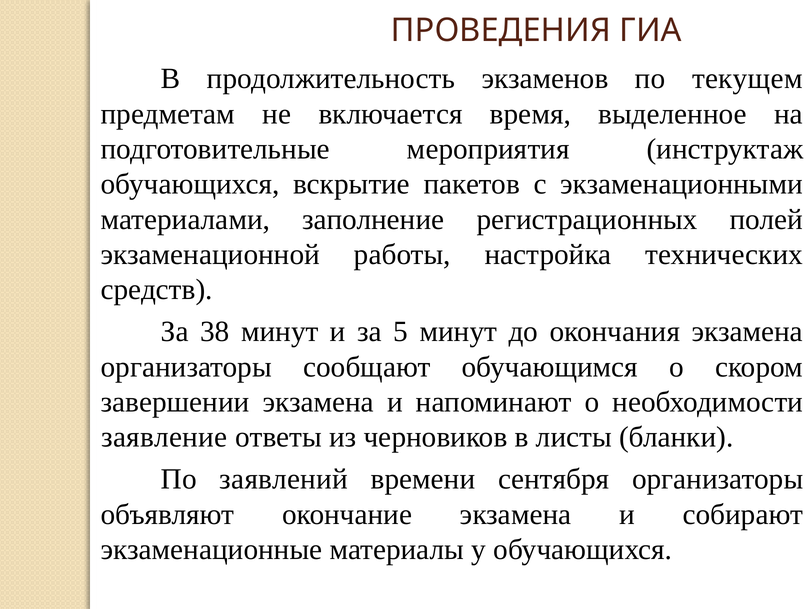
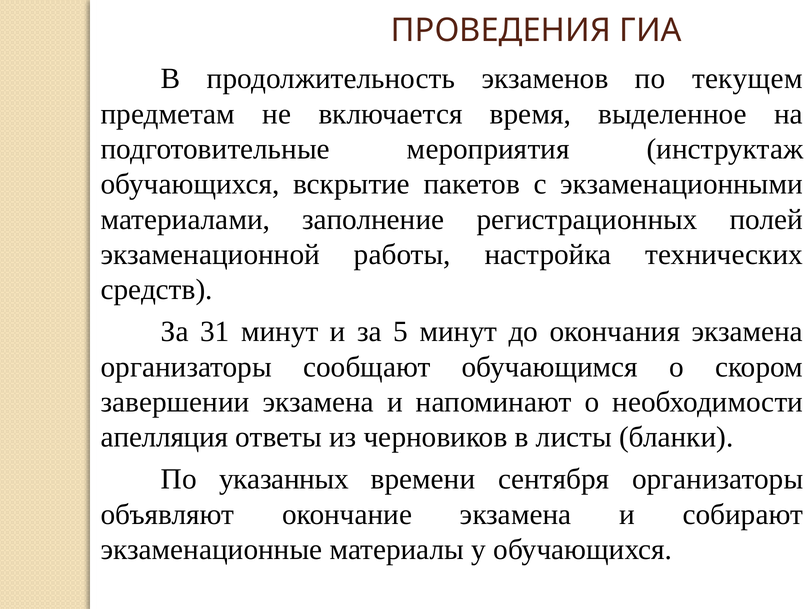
38: 38 -> 31 (215, 332)
заявление: заявление -> апелляция (165, 437)
заявлений: заявлений -> указанных (284, 479)
